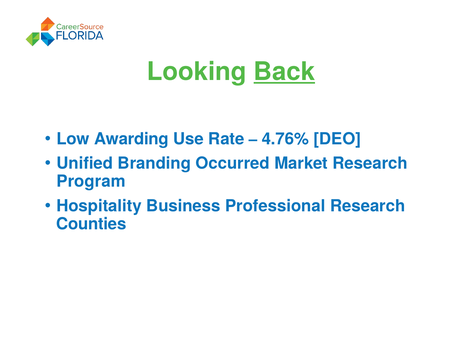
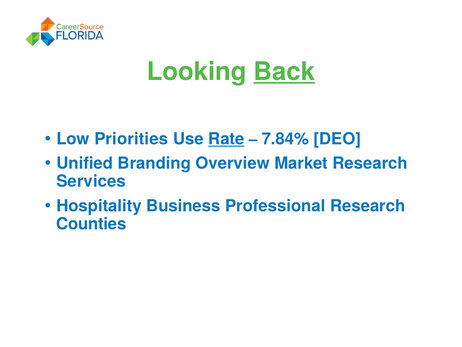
Awarding: Awarding -> Priorities (131, 139)
Rate underline: none -> present (226, 139)
4.76%: 4.76% -> 7.84% (285, 139)
Occurred: Occurred -> Overview (233, 163)
Program: Program -> Services (91, 181)
